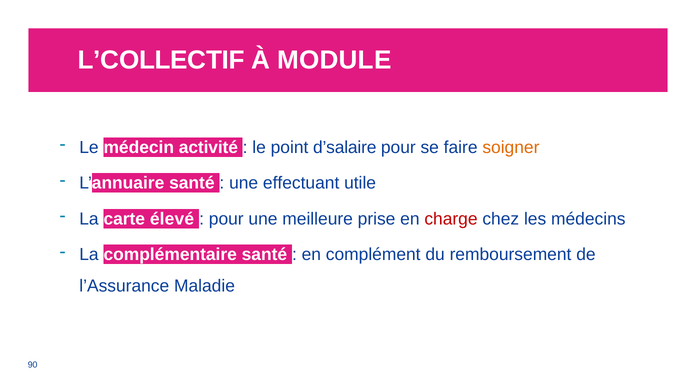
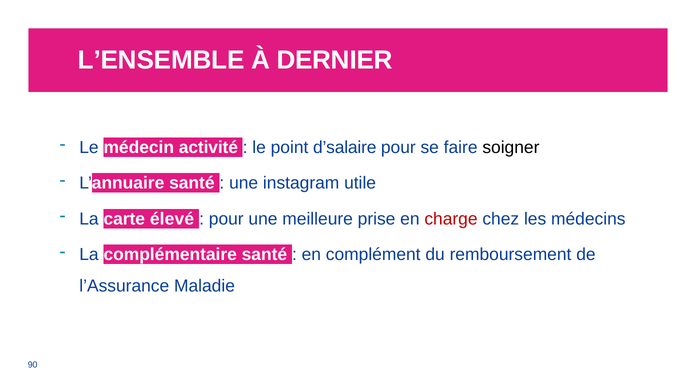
L’COLLECTIF: L’COLLECTIF -> L’ENSEMBLE (161, 60)
MODULE: MODULE -> DERNIER (335, 60)
soigner colour: orange -> black (511, 147)
effectuant: effectuant -> instagram (301, 183)
